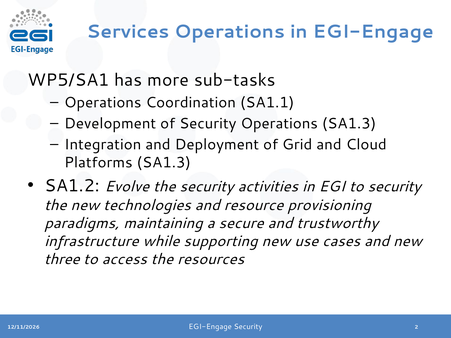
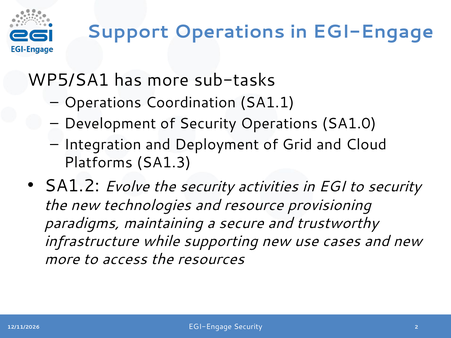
Services: Services -> Support (128, 32)
Operations SA1.3: SA1.3 -> SA1.0 (349, 124)
three: three -> more (62, 259)
